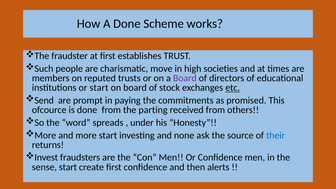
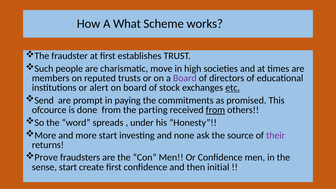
A Done: Done -> What (127, 24)
or start: start -> alert (99, 88)
from underline: none -> present (215, 110)
their colour: blue -> purple (276, 135)
Invest: Invest -> Prove (46, 157)
alerts: alerts -> initial (218, 167)
